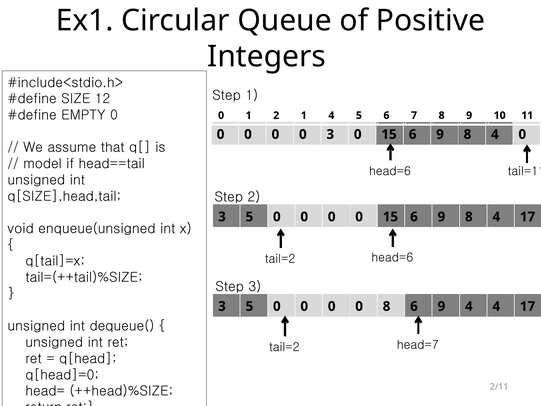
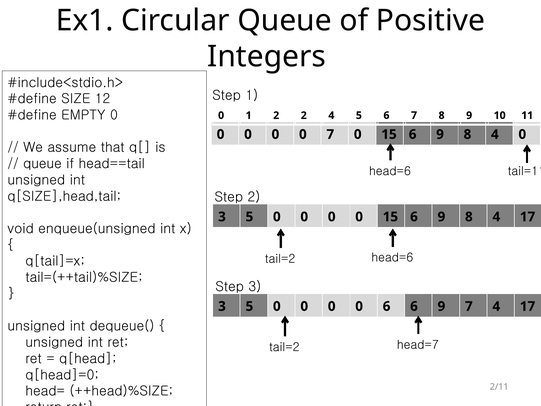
2 1: 1 -> 2 (304, 115)
0 0 3: 3 -> 7 (330, 134)
model: model -> queue (42, 164)
0 8: 8 -> 6 (387, 306)
9 4: 4 -> 7 (469, 306)
